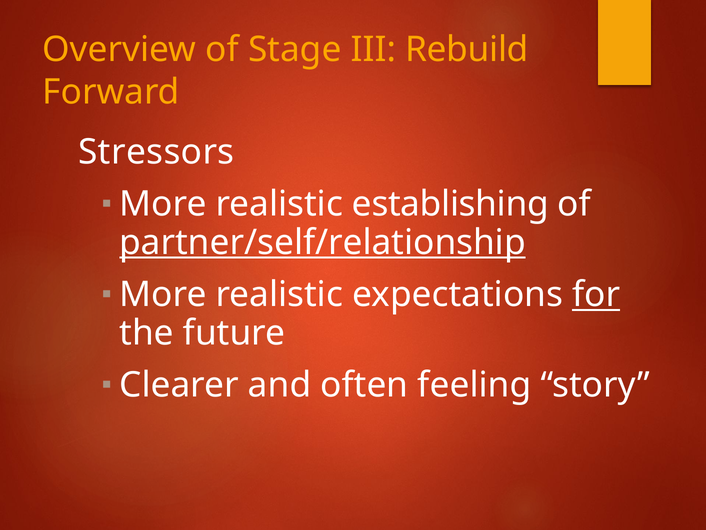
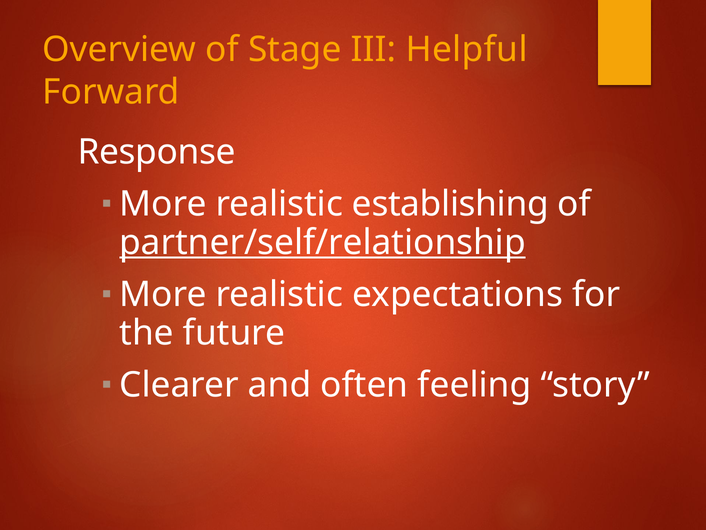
Rebuild: Rebuild -> Helpful (467, 50)
Stressors: Stressors -> Response (157, 152)
for underline: present -> none (596, 294)
